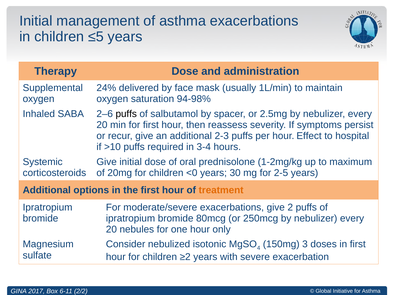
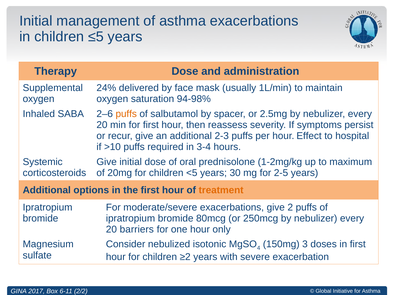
puffs colour: black -> orange (126, 114)
<0: <0 -> <5 (192, 173)
nebules: nebules -> barriers (137, 230)
